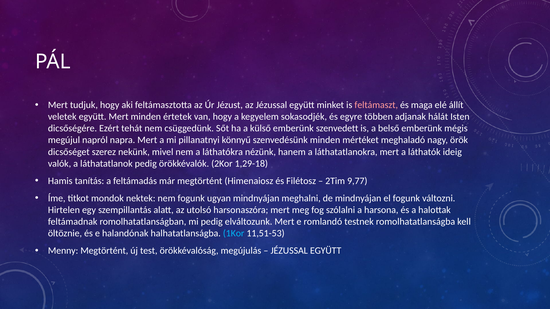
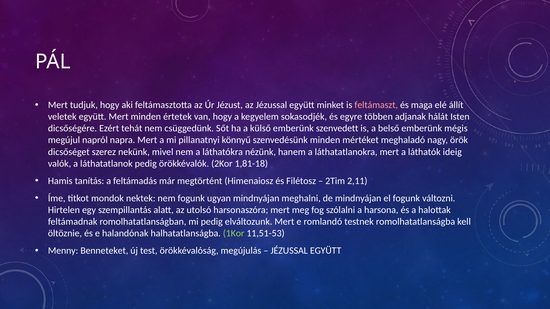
1,29-18: 1,29-18 -> 1,81-18 (251, 164)
9,77: 9,77 -> 2,11 (357, 181)
1Kor colour: light blue -> light green (234, 234)
Menny Megtörtént: Megtörtént -> Benneteket (104, 251)
